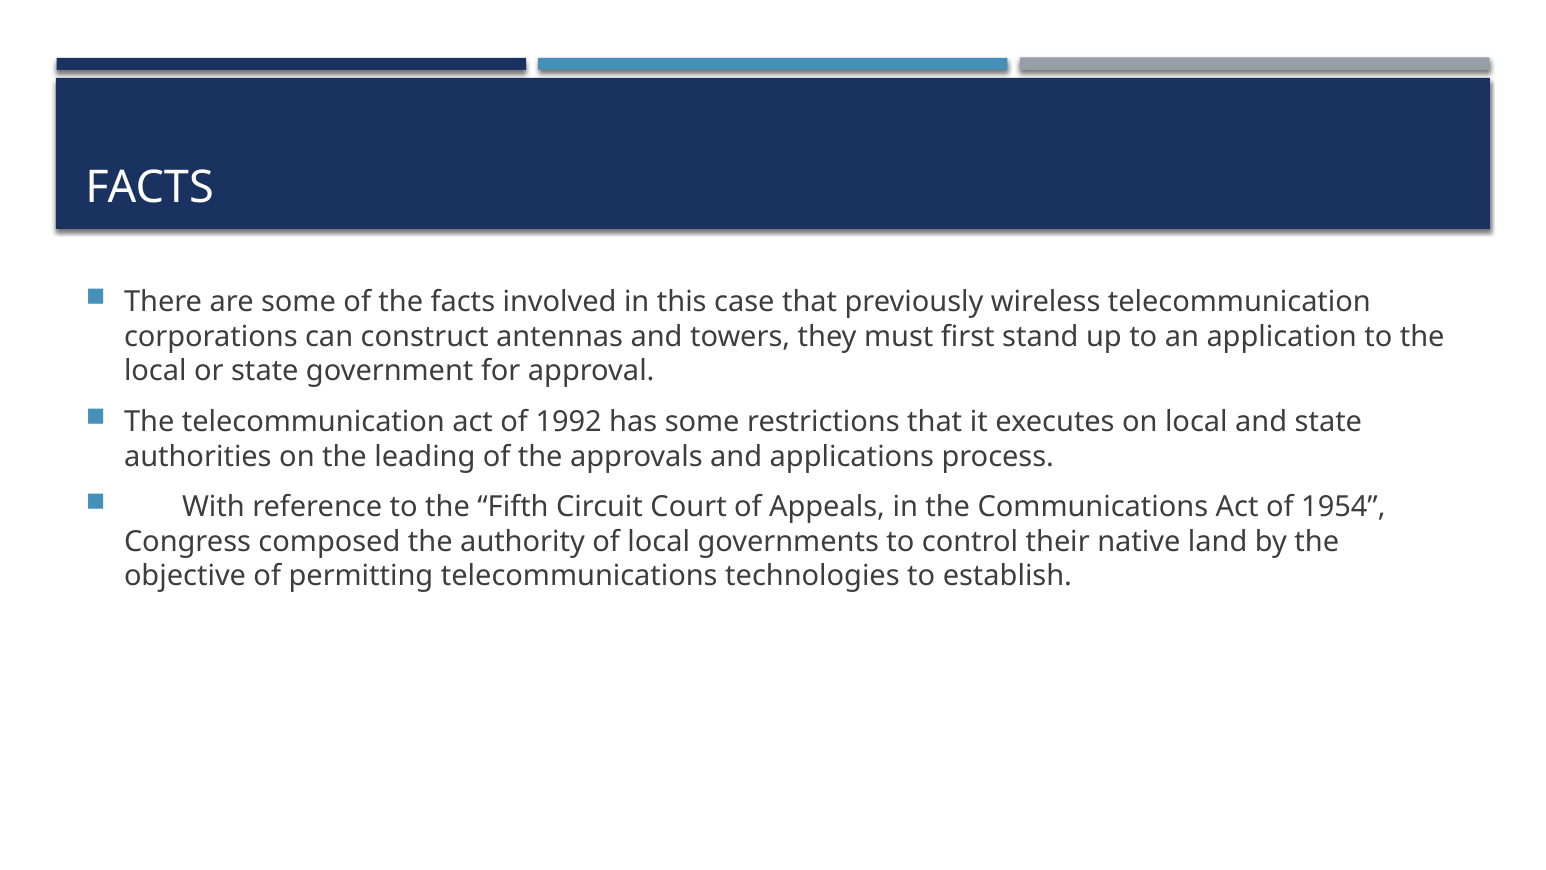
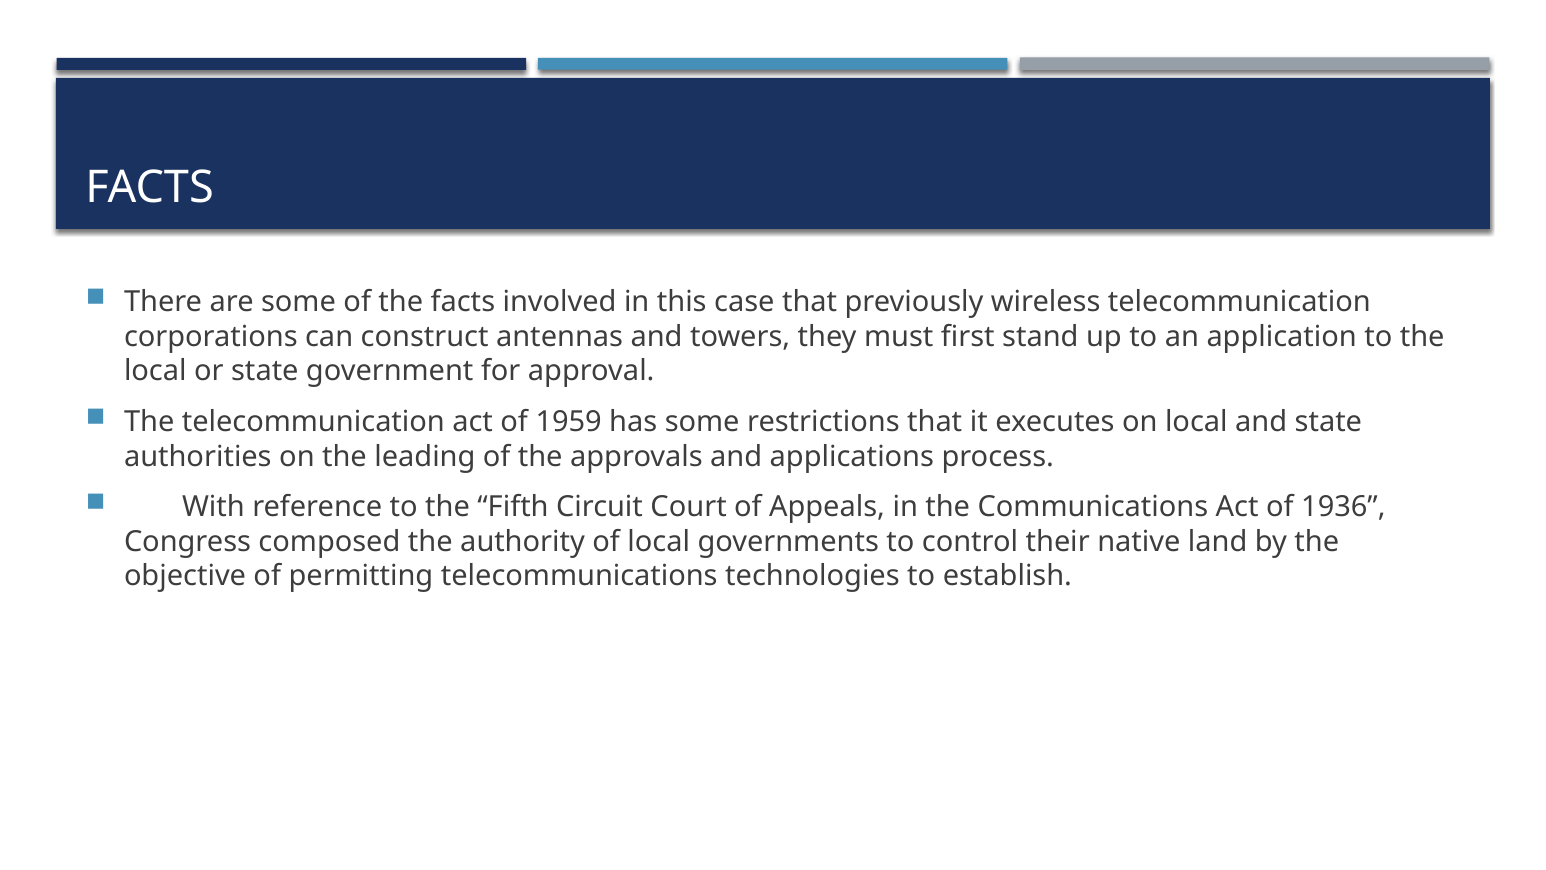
1992: 1992 -> 1959 (569, 421)
1954: 1954 -> 1936 (1343, 507)
